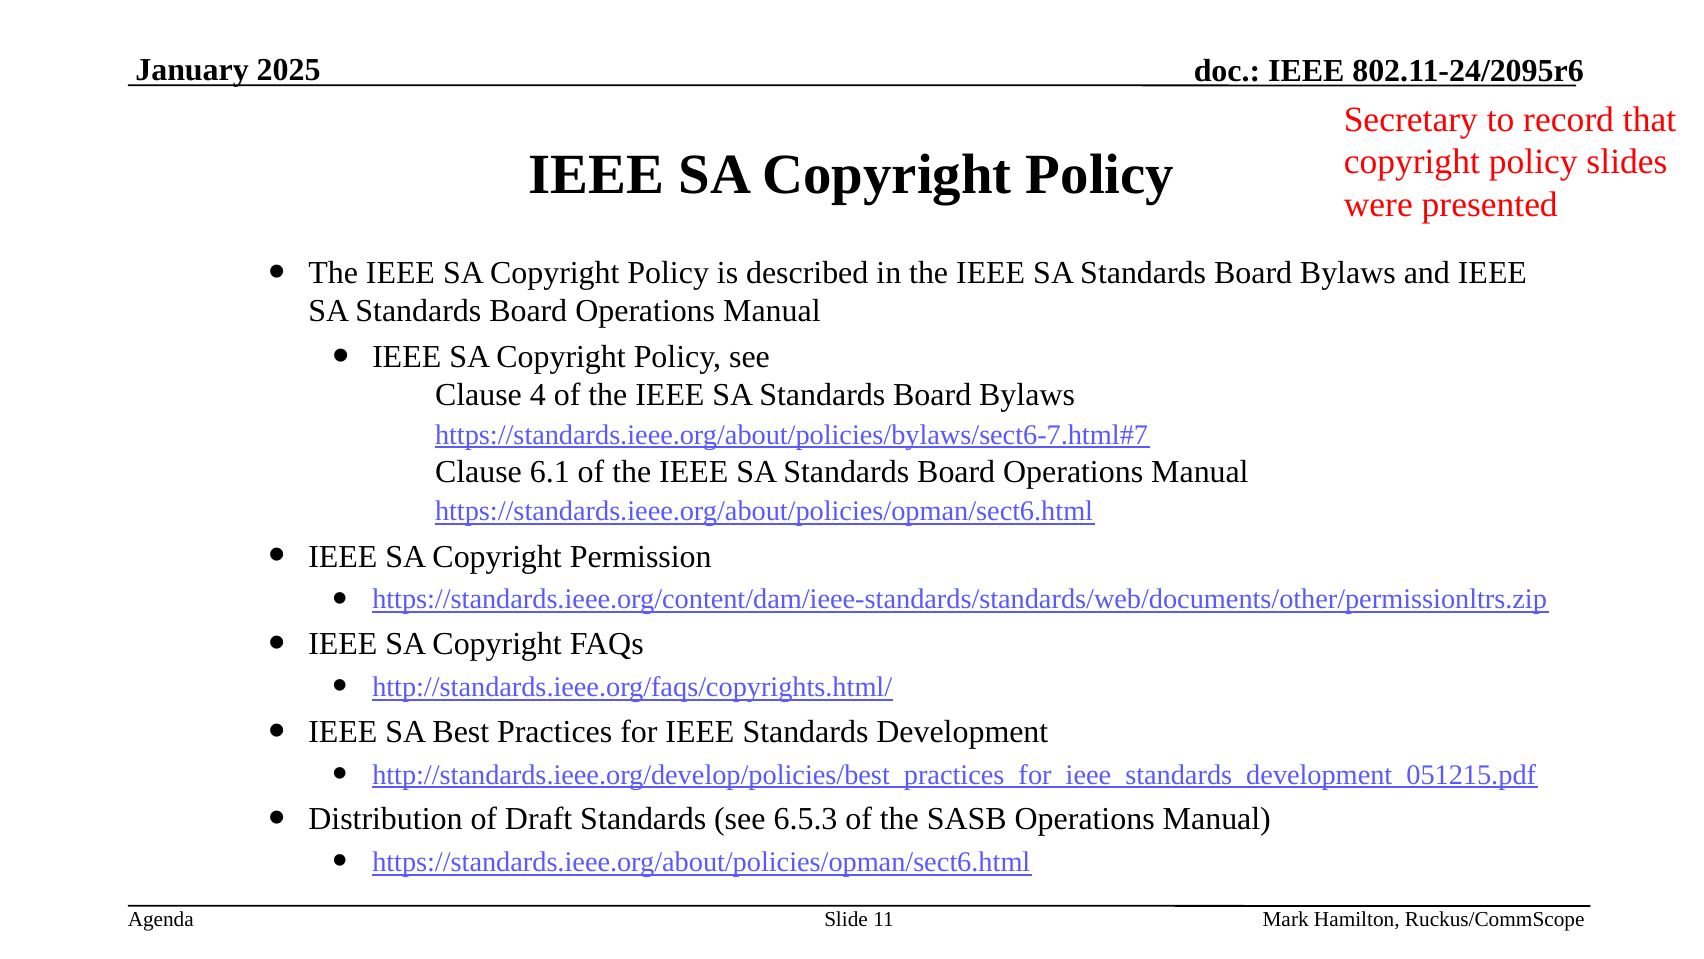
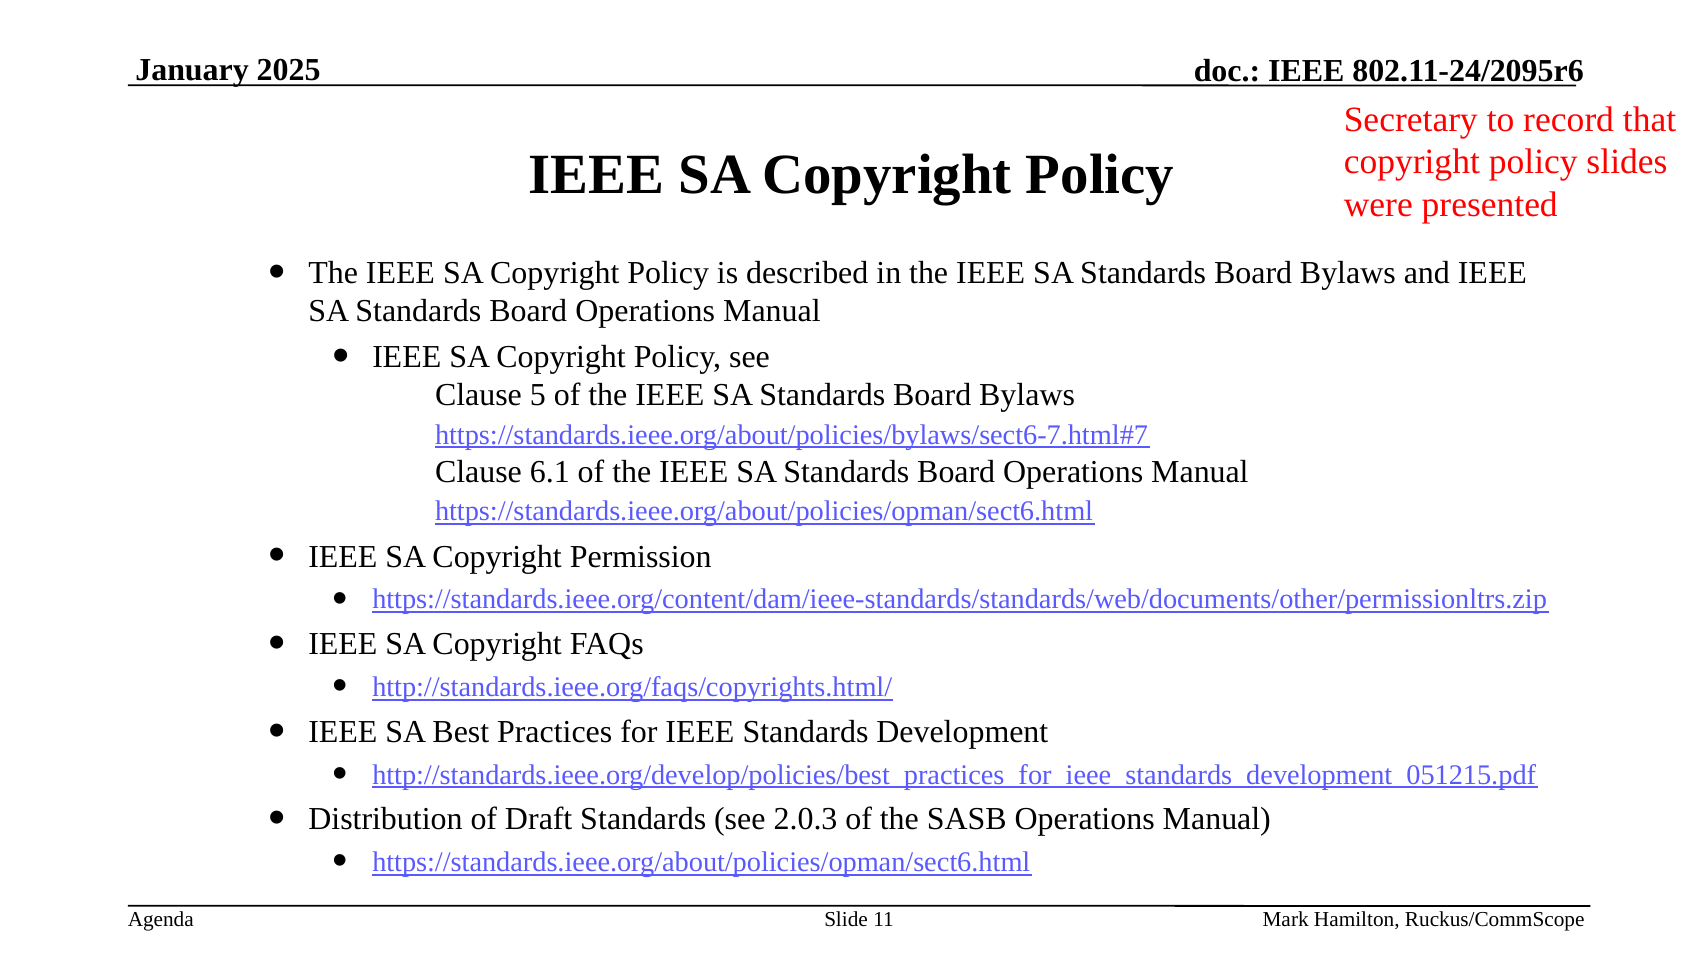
4: 4 -> 5 (538, 395)
6.5.3: 6.5.3 -> 2.0.3 (806, 819)
